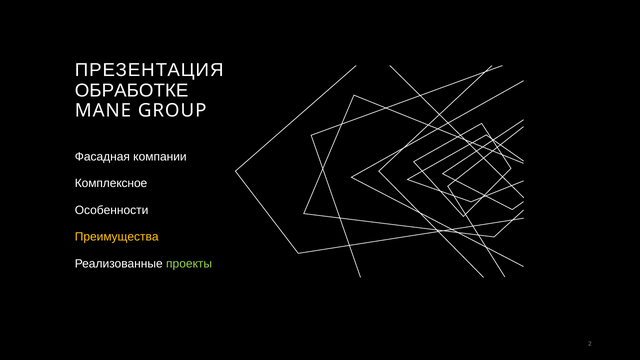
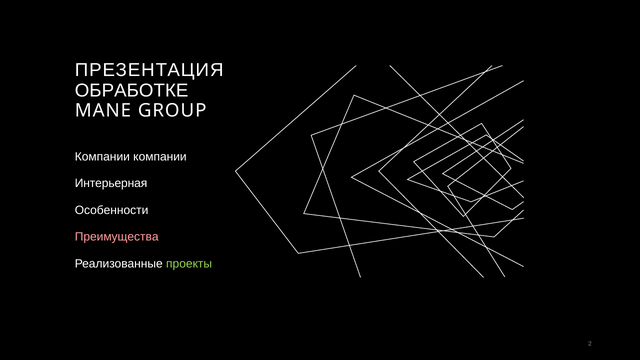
Фасадная: Фасадная -> Компании (102, 157)
Комплексное: Комплексное -> Интерьерная (111, 183)
Преимущества colour: yellow -> pink (117, 237)
